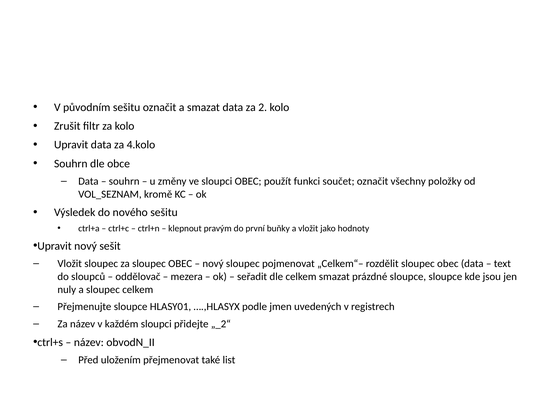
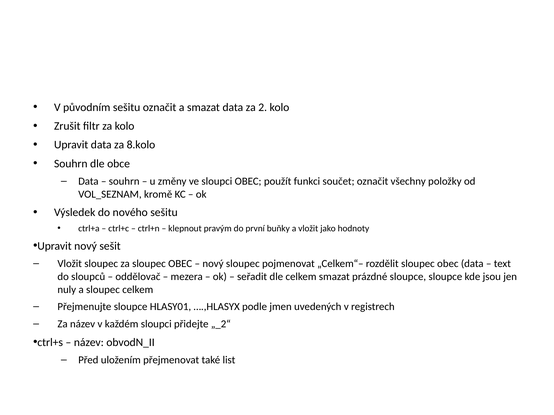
4.kolo: 4.kolo -> 8.kolo (141, 145)
